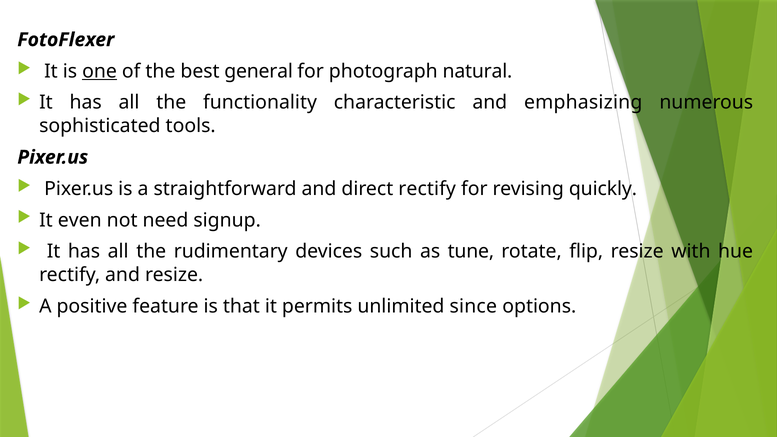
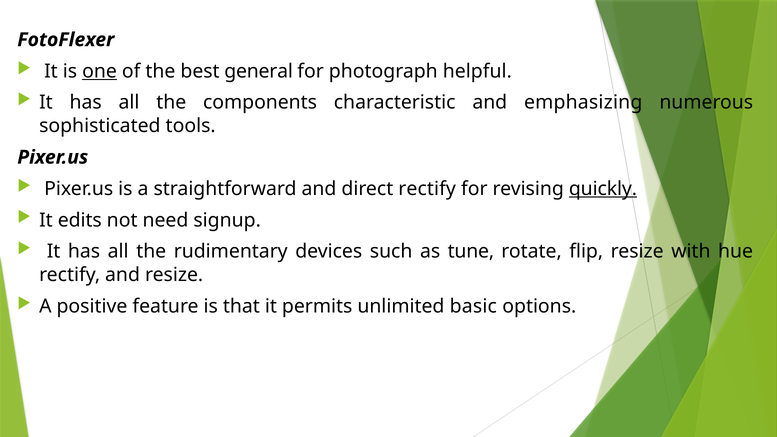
natural: natural -> helpful (477, 71)
functionality: functionality -> components (260, 103)
quickly underline: none -> present (603, 189)
even: even -> edits (80, 220)
since: since -> basic (473, 306)
